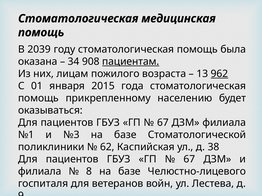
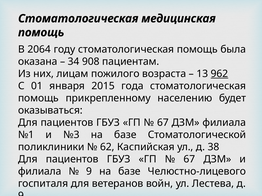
2039: 2039 -> 2064 (39, 49)
пациентам underline: present -> none (131, 62)
8: 8 -> 9 (89, 172)
